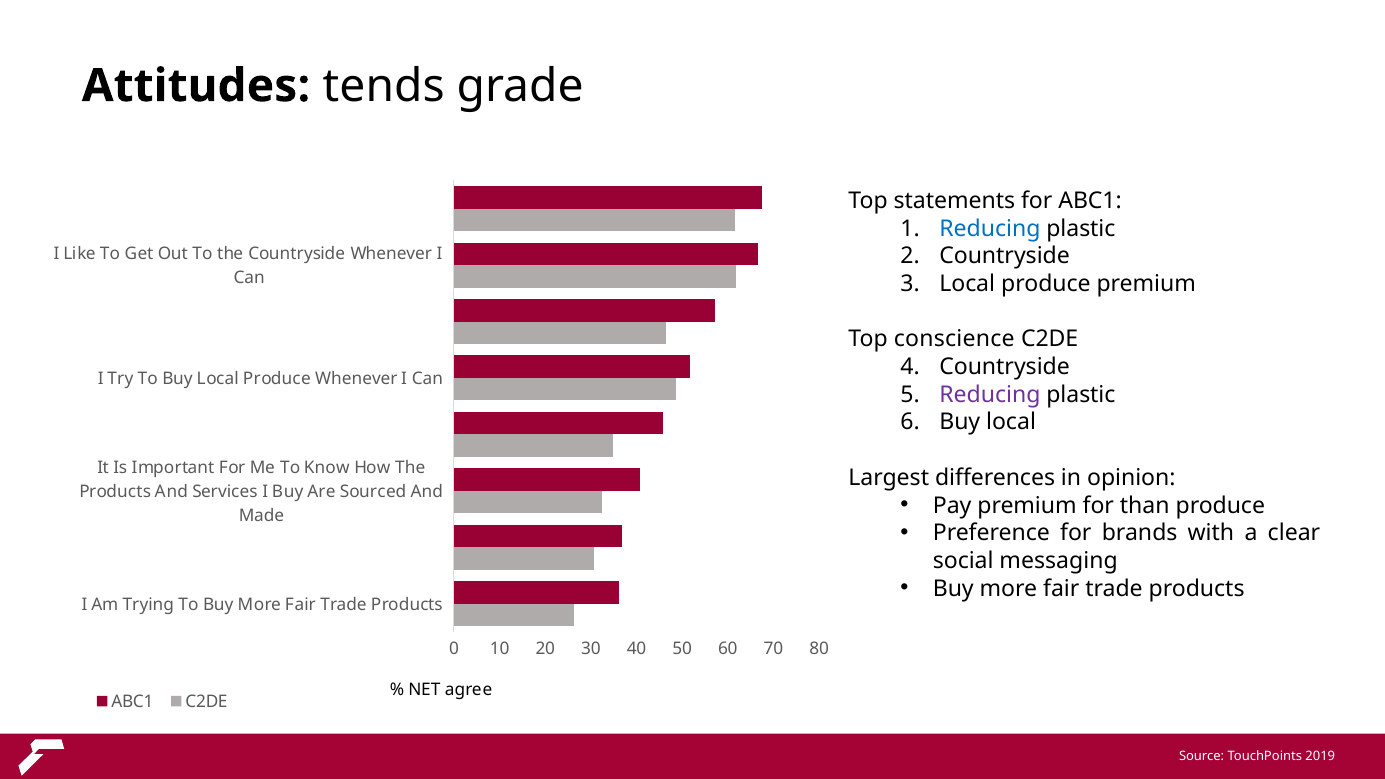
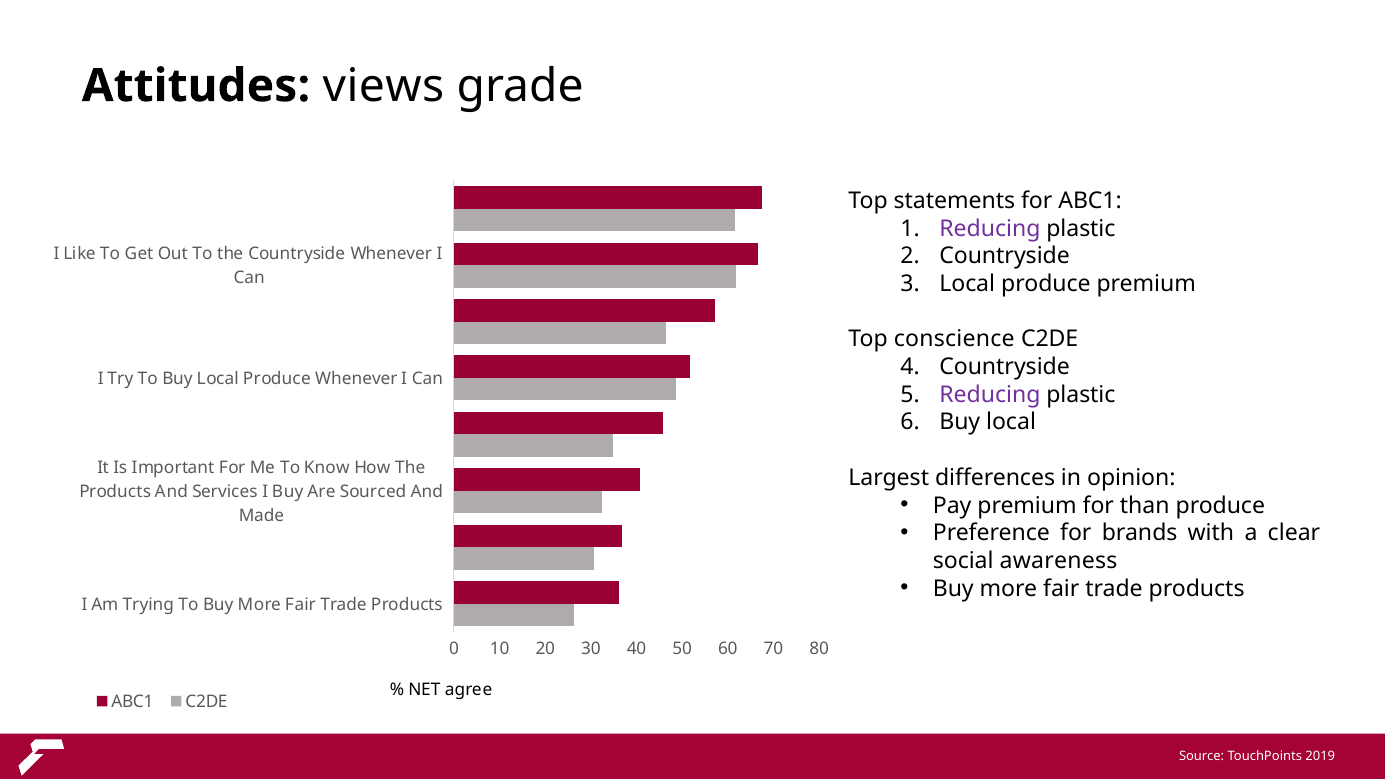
tends: tends -> views (384, 86)
Reducing colour: blue -> purple (990, 229)
messaging: messaging -> awareness (1059, 561)
